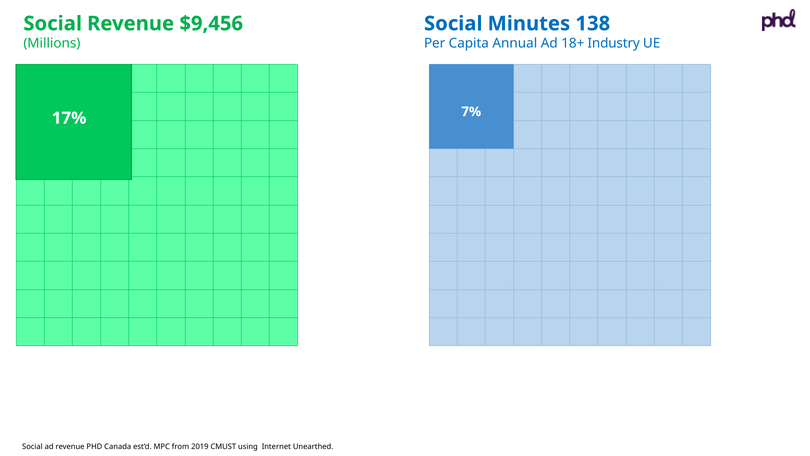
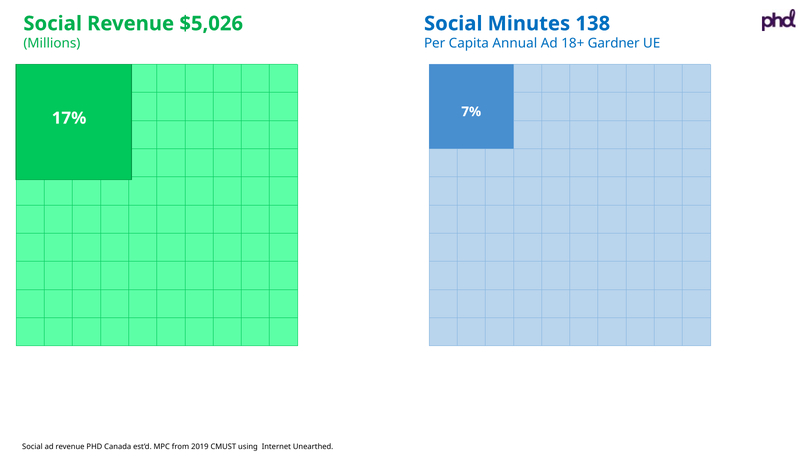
$9,456: $9,456 -> $5,026 (211, 24)
Industry: Industry -> Gardner (614, 43)
